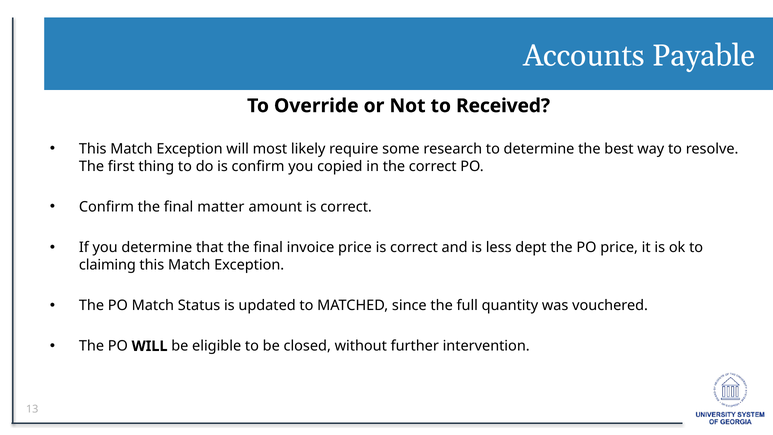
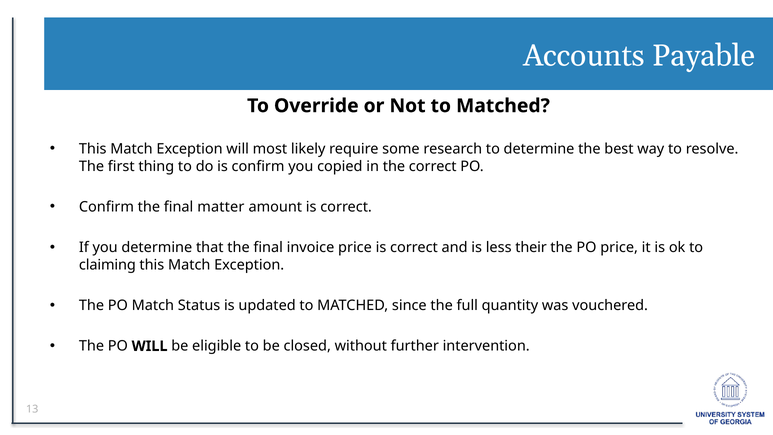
Not to Received: Received -> Matched (503, 106)
dept: dept -> their (531, 247)
